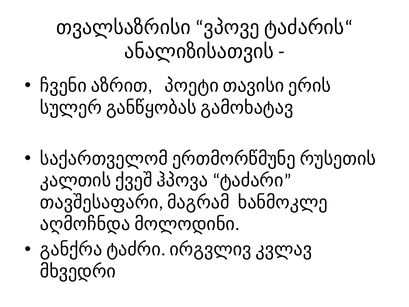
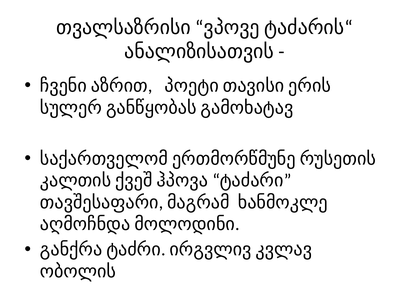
მხვედრი: მხვედრი -> ობოლის (78, 271)
